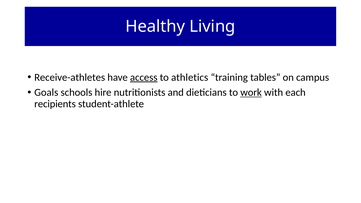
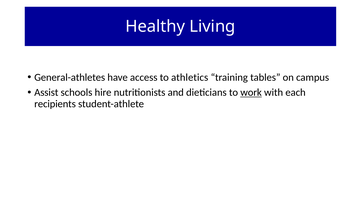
Receive-athletes: Receive-athletes -> General-athletes (70, 77)
access underline: present -> none (144, 77)
Goals: Goals -> Assist (46, 93)
